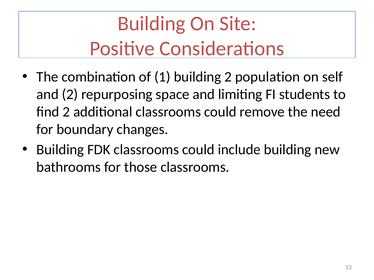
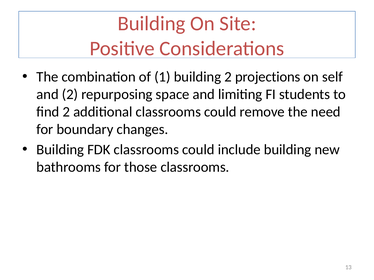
population: population -> projections (268, 77)
